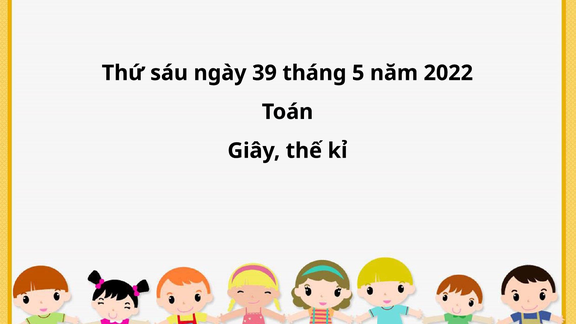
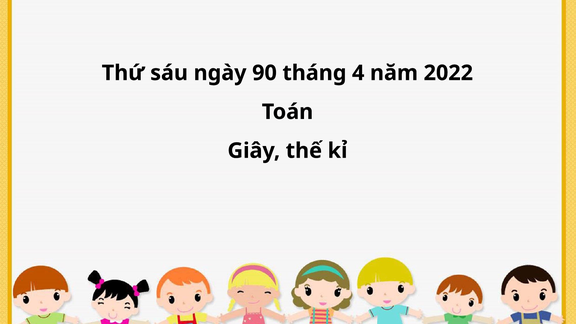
39: 39 -> 90 (264, 73)
5: 5 -> 4 (358, 73)
